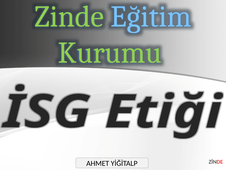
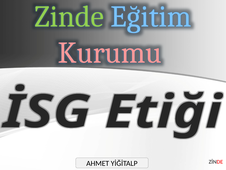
Kurumu colour: light green -> pink (110, 53)
